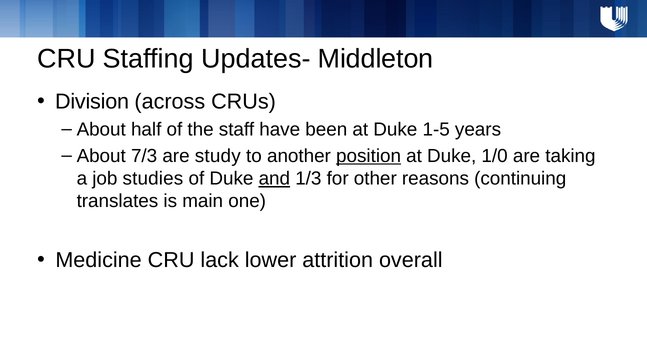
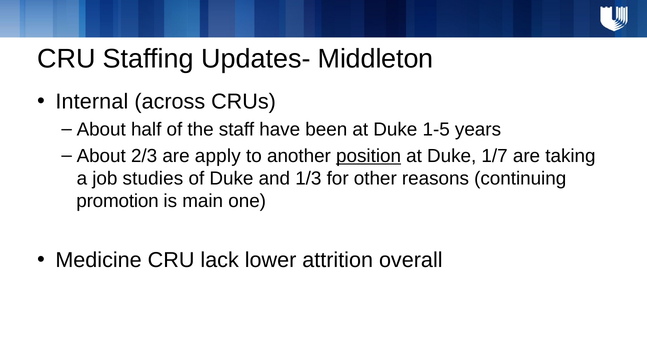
Division: Division -> Internal (92, 102)
7/3: 7/3 -> 2/3 (144, 156)
study: study -> apply (218, 156)
1/0: 1/0 -> 1/7 (495, 156)
and underline: present -> none (274, 179)
translates: translates -> promotion (118, 201)
